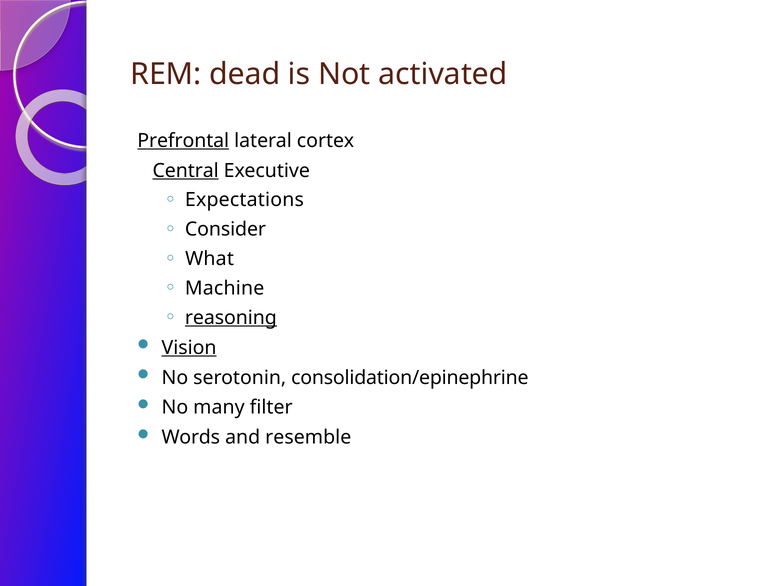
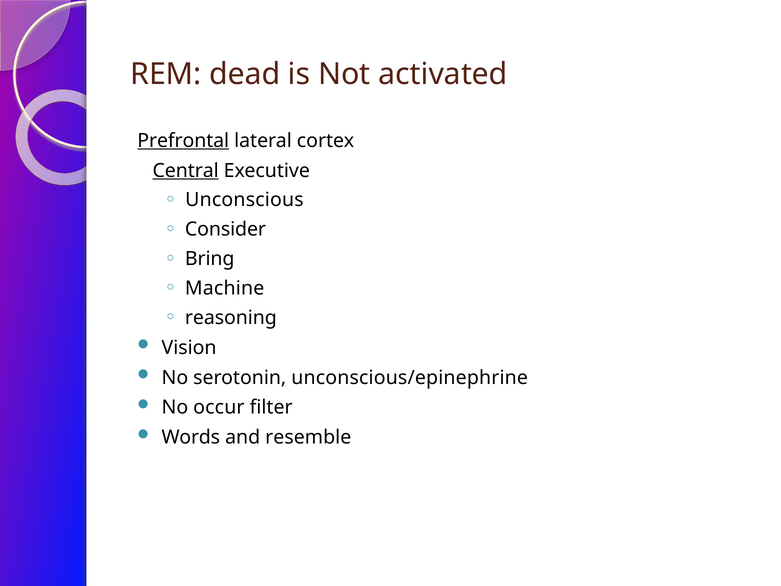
Expectations: Expectations -> Unconscious (244, 200)
What: What -> Bring (210, 259)
reasoning underline: present -> none (231, 318)
Vision underline: present -> none (189, 347)
consolidation/epinephrine: consolidation/epinephrine -> unconscious/epinephrine (410, 377)
many: many -> occur (219, 407)
